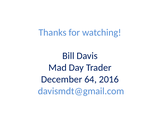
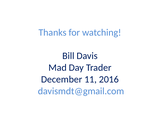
64: 64 -> 11 (91, 79)
